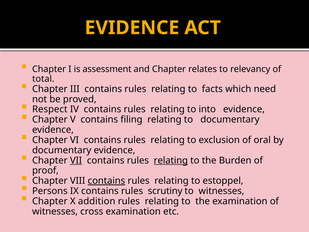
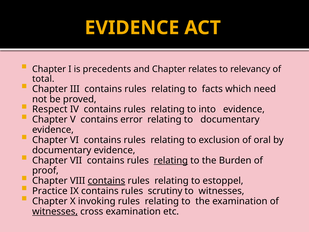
assessment: assessment -> precedents (107, 69)
filing: filing -> error (132, 119)
VII underline: present -> none (76, 160)
Persons: Persons -> Practice (50, 191)
addition: addition -> invoking (97, 201)
witnesses underline: none -> present (55, 211)
